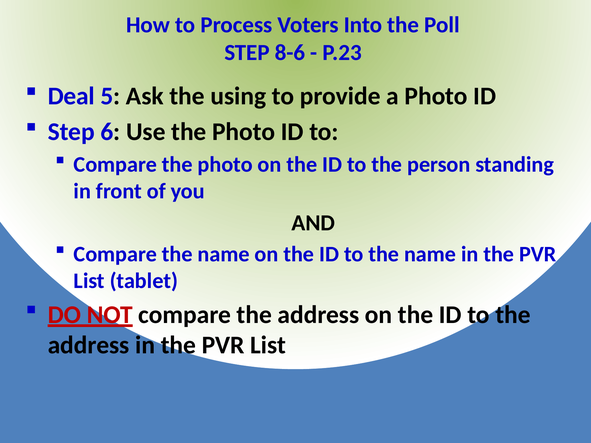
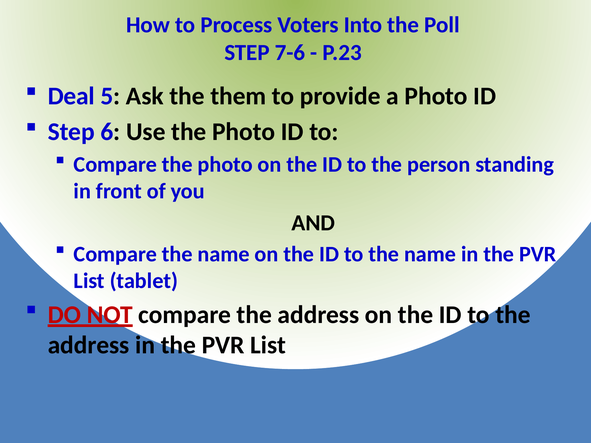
8-6: 8-6 -> 7-6 (290, 53)
using: using -> them (238, 96)
